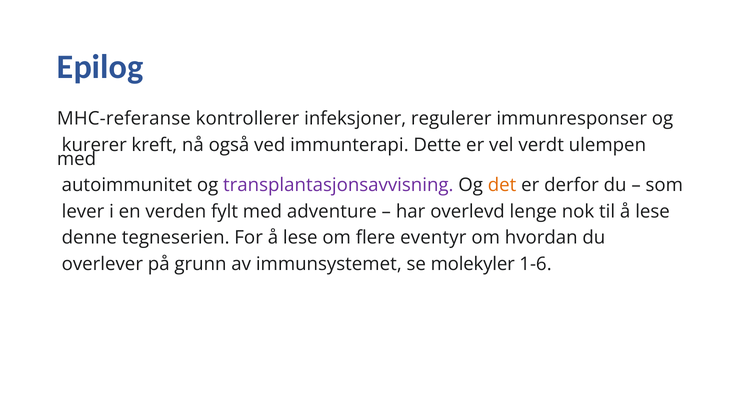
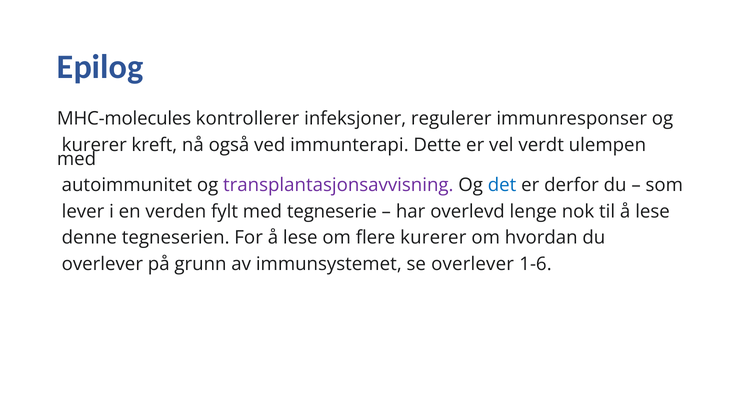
MHC-referanse: MHC-referanse -> MHC-molecules (124, 119)
det colour: orange -> blue (502, 185)
adventure: adventure -> tegneserie (332, 212)
flere eventyr: eventyr -> kurerer (433, 238)
se molekyler: molekyler -> overlever (473, 264)
